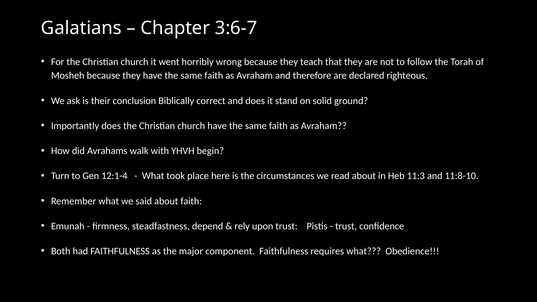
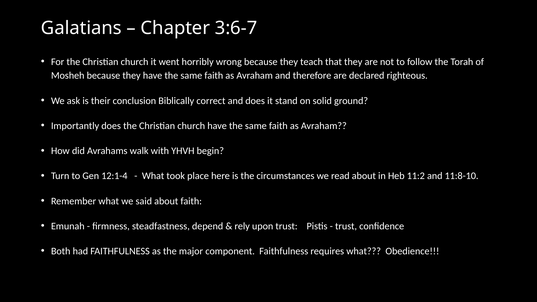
11:3: 11:3 -> 11:2 (416, 176)
